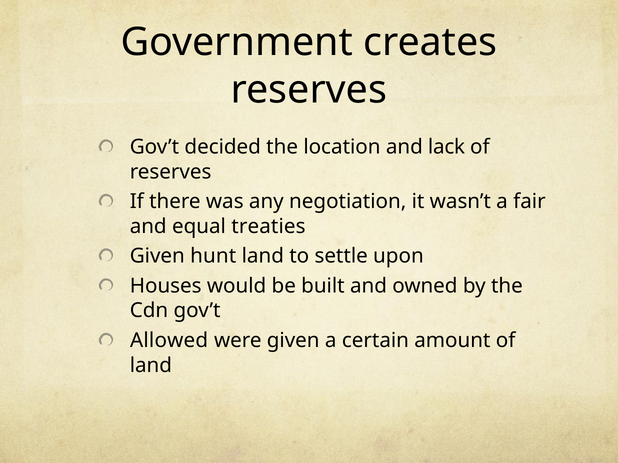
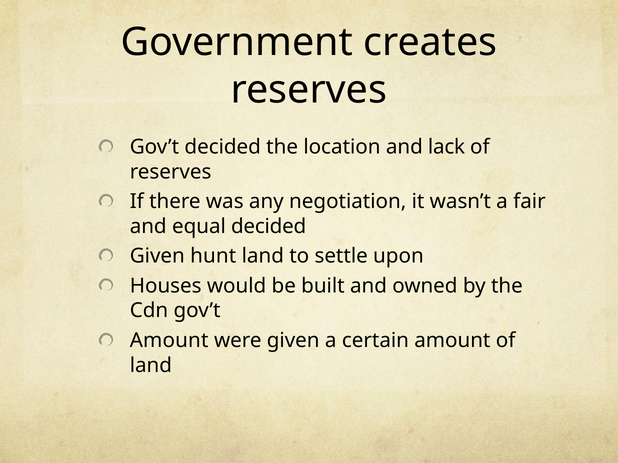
equal treaties: treaties -> decided (269, 227)
Allowed: Allowed -> Amount (169, 341)
